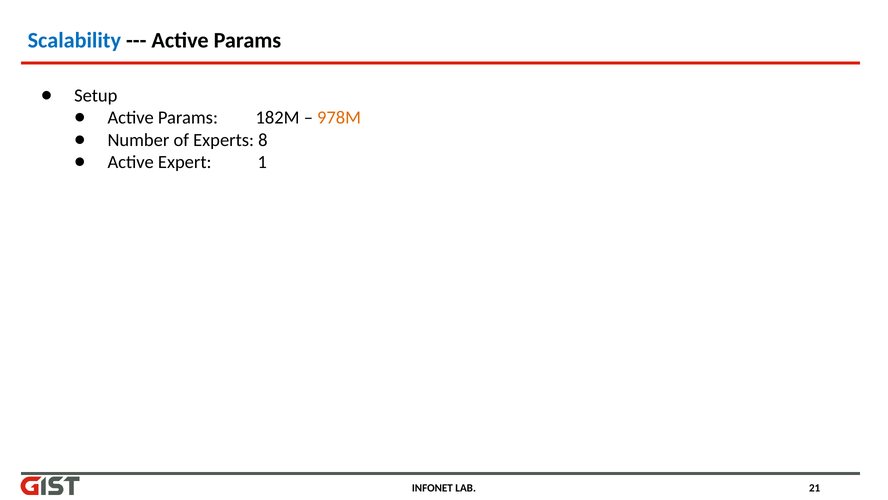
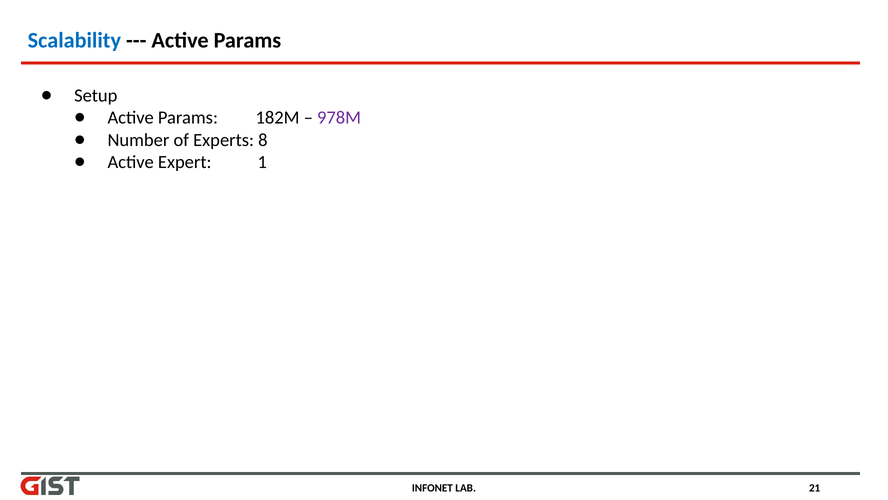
978M colour: orange -> purple (339, 118)
